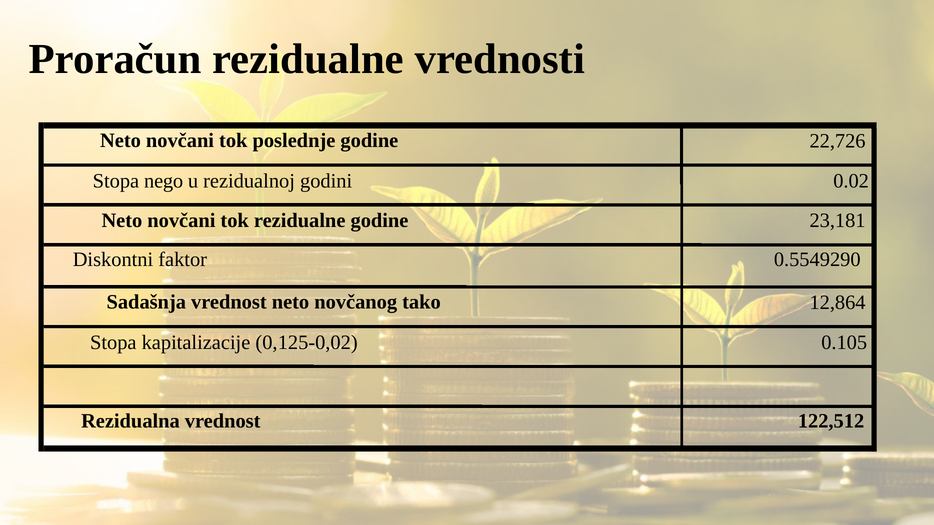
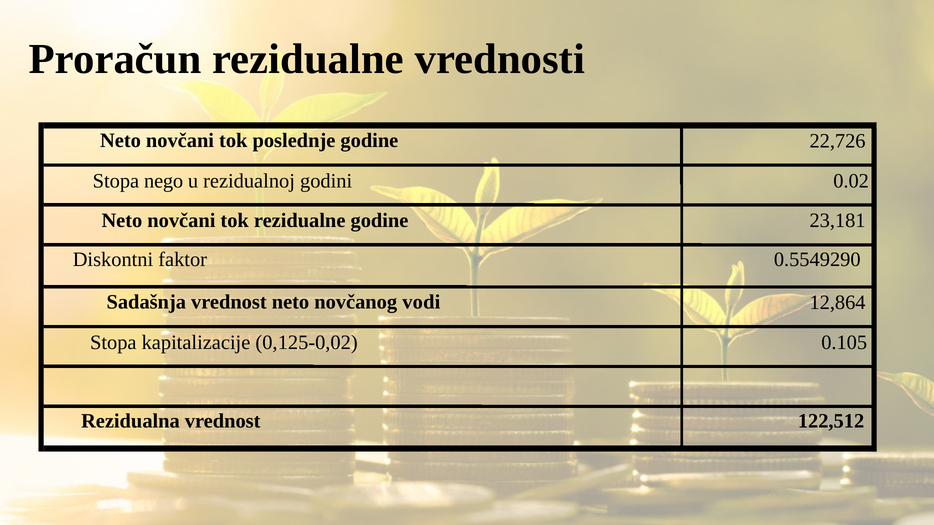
tako: tako -> vodi (421, 302)
